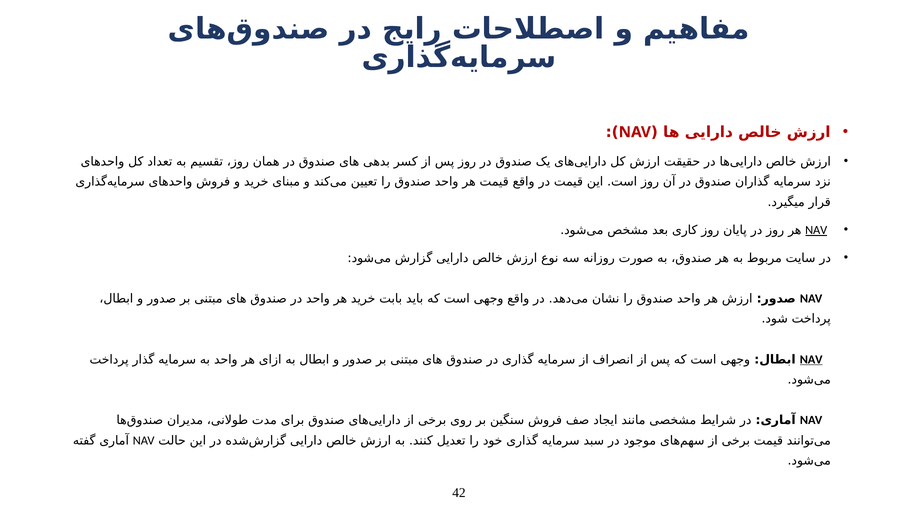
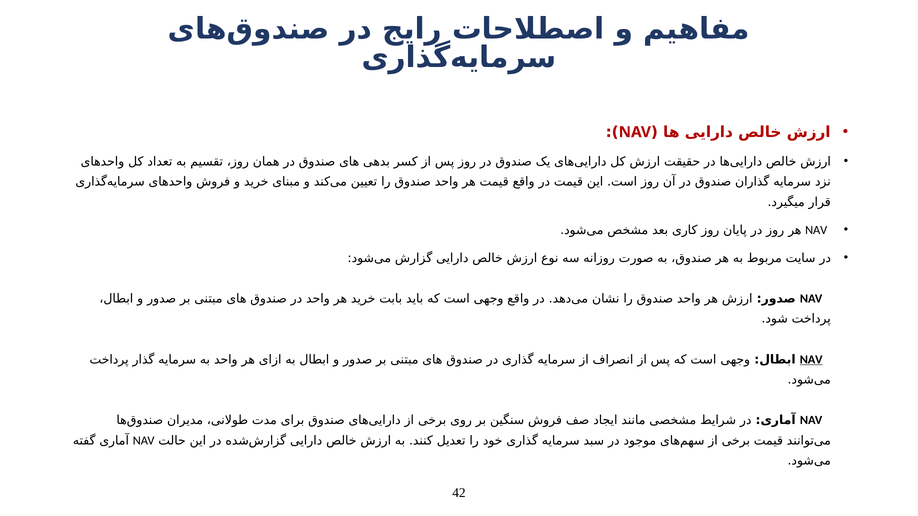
NAV underline: present -> none (816, 230)
